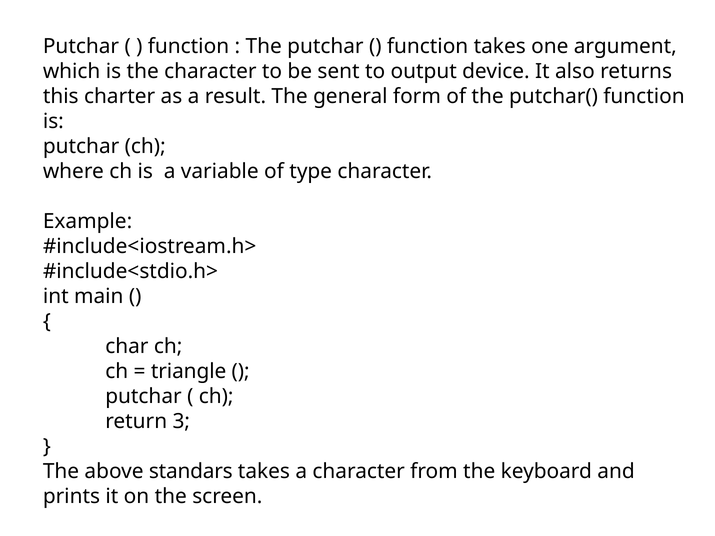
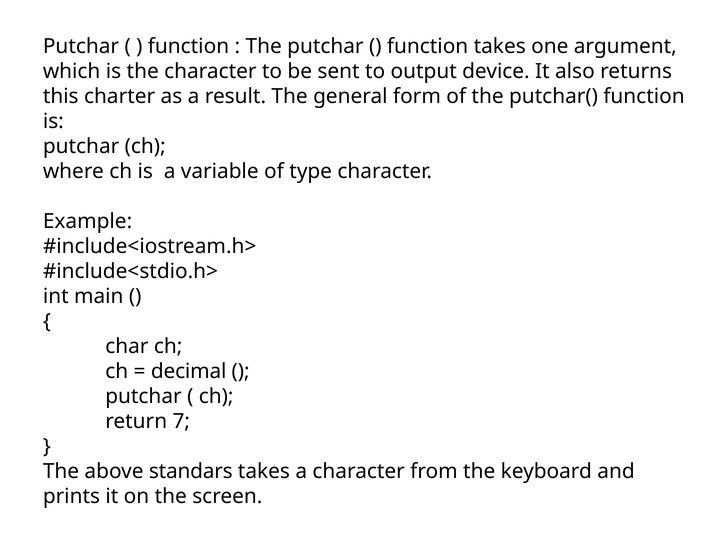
triangle: triangle -> decimal (189, 371)
3: 3 -> 7 (181, 422)
